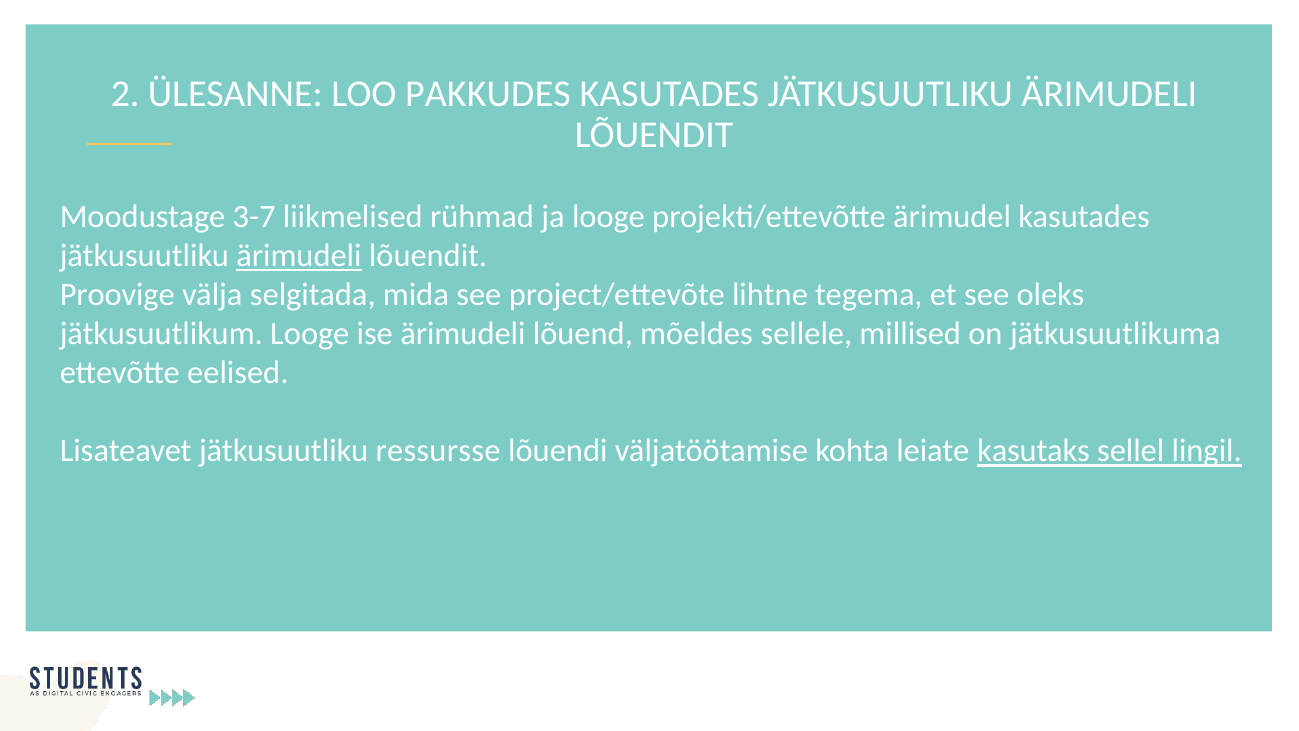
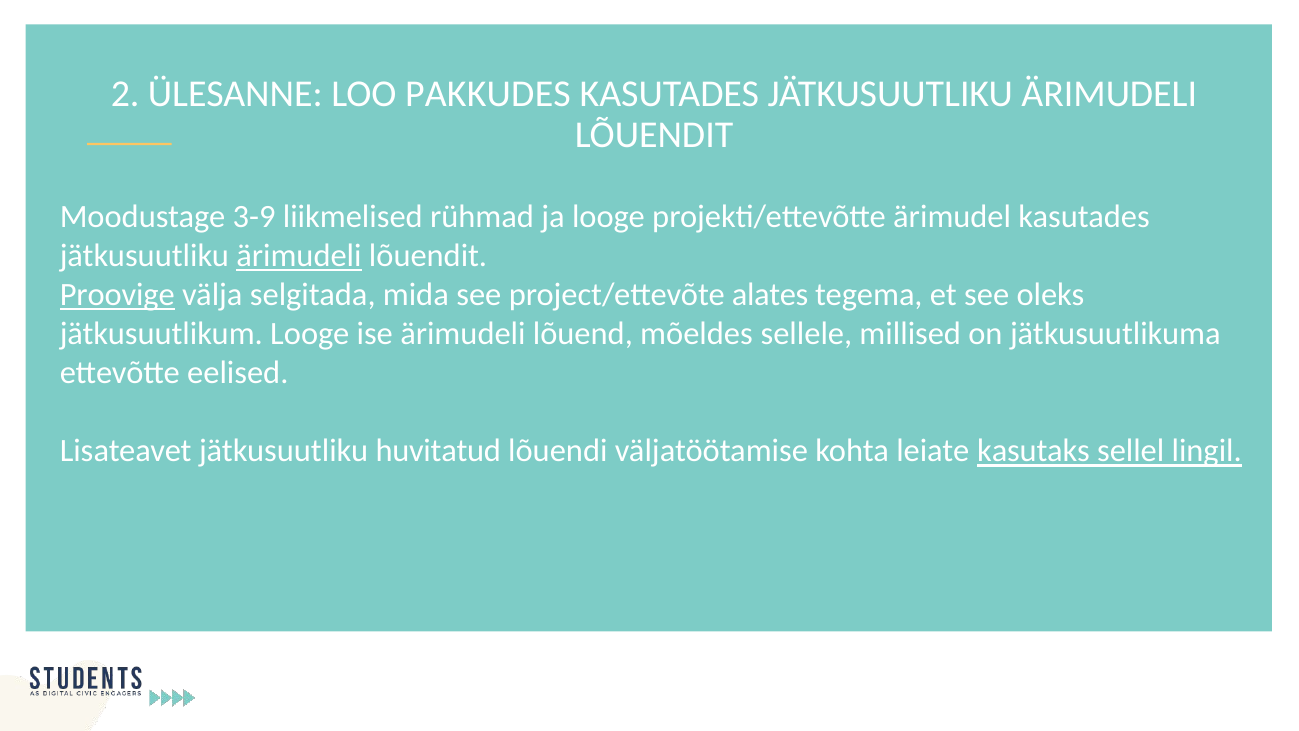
3-7: 3-7 -> 3-9 (254, 217)
Proovige underline: none -> present (117, 295)
lihtne: lihtne -> alates (770, 295)
ressursse: ressursse -> huvitatud (438, 451)
